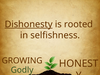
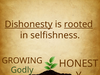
rooted underline: none -> present (78, 24)
